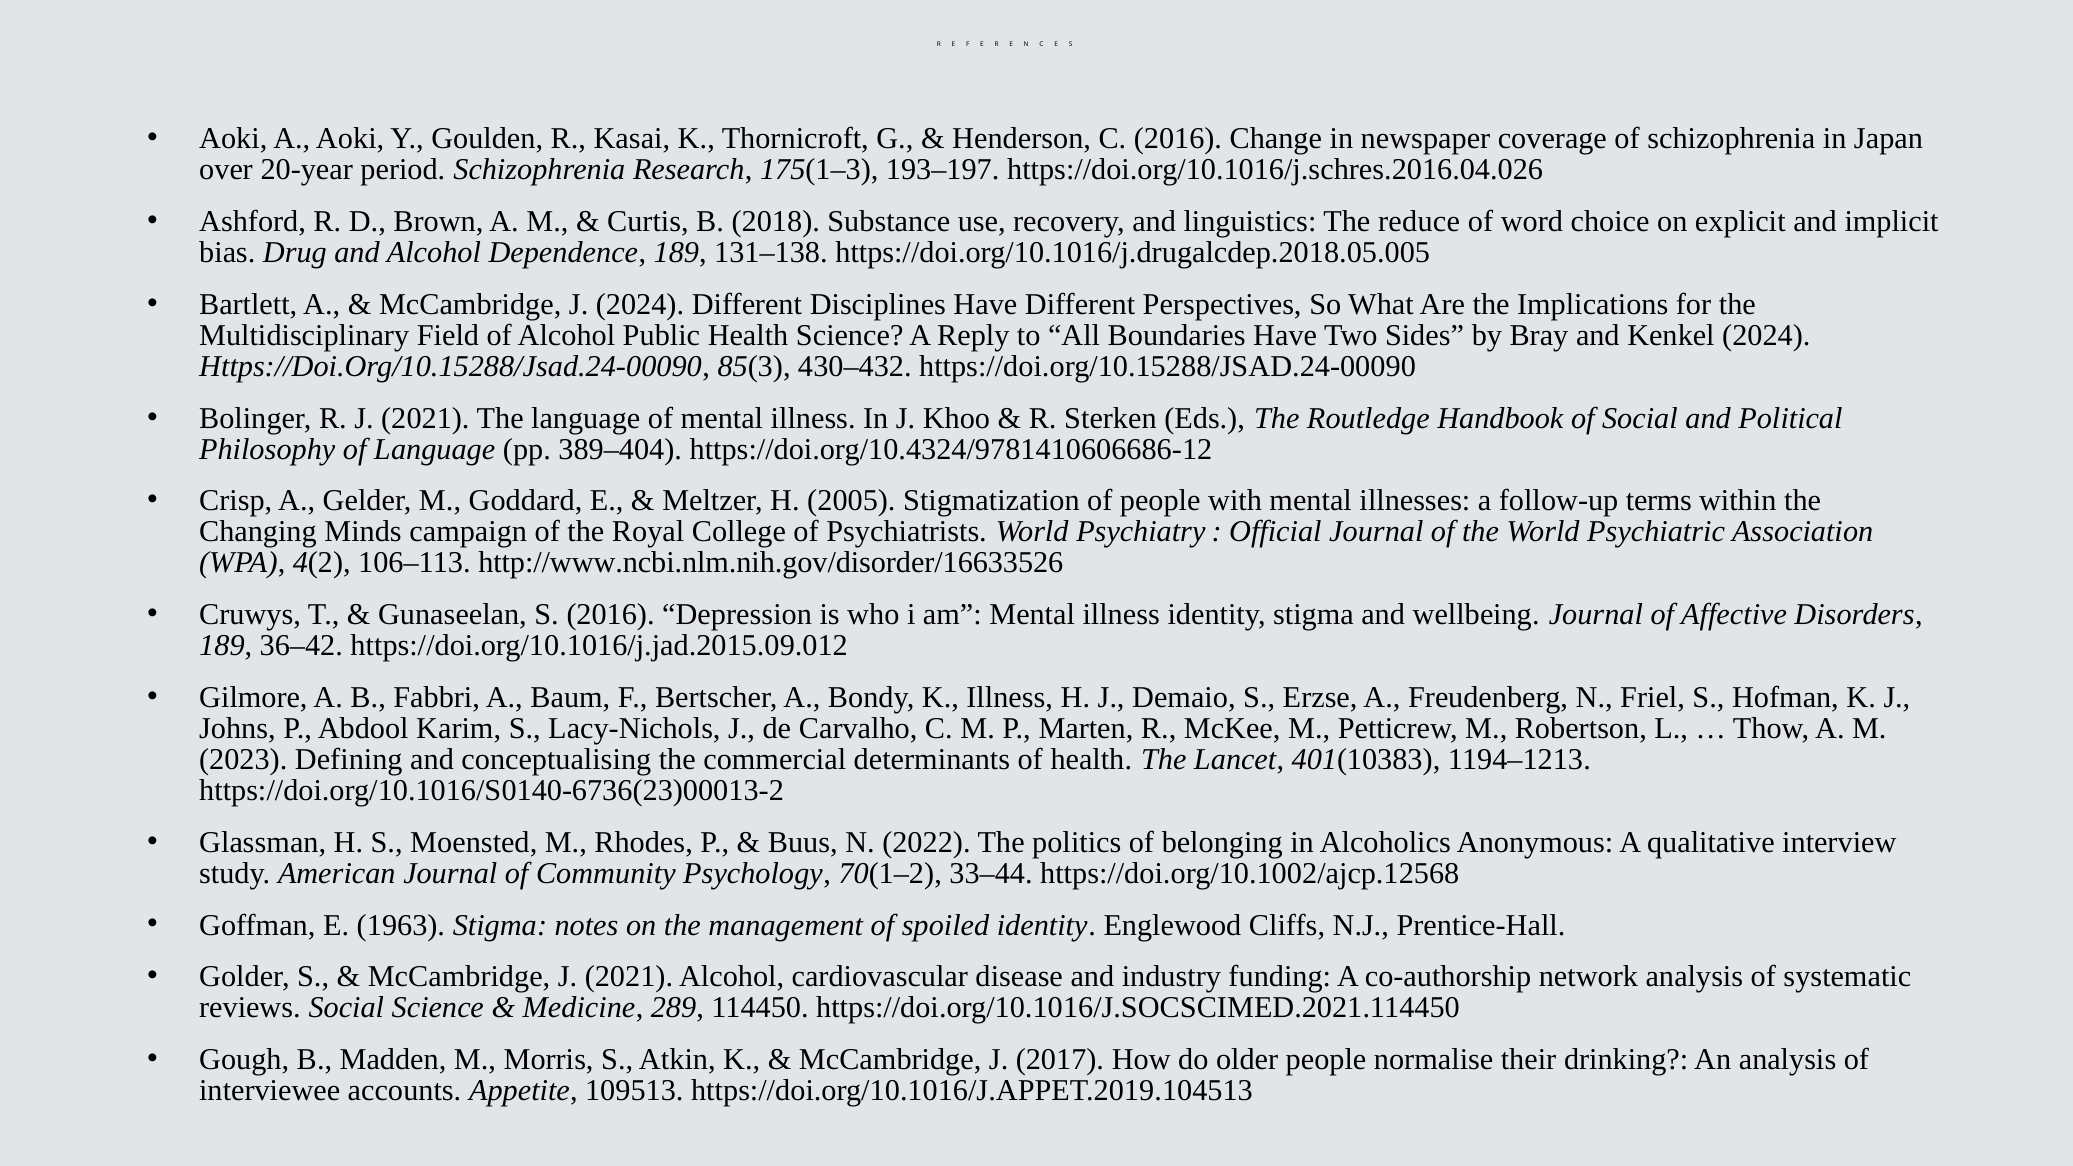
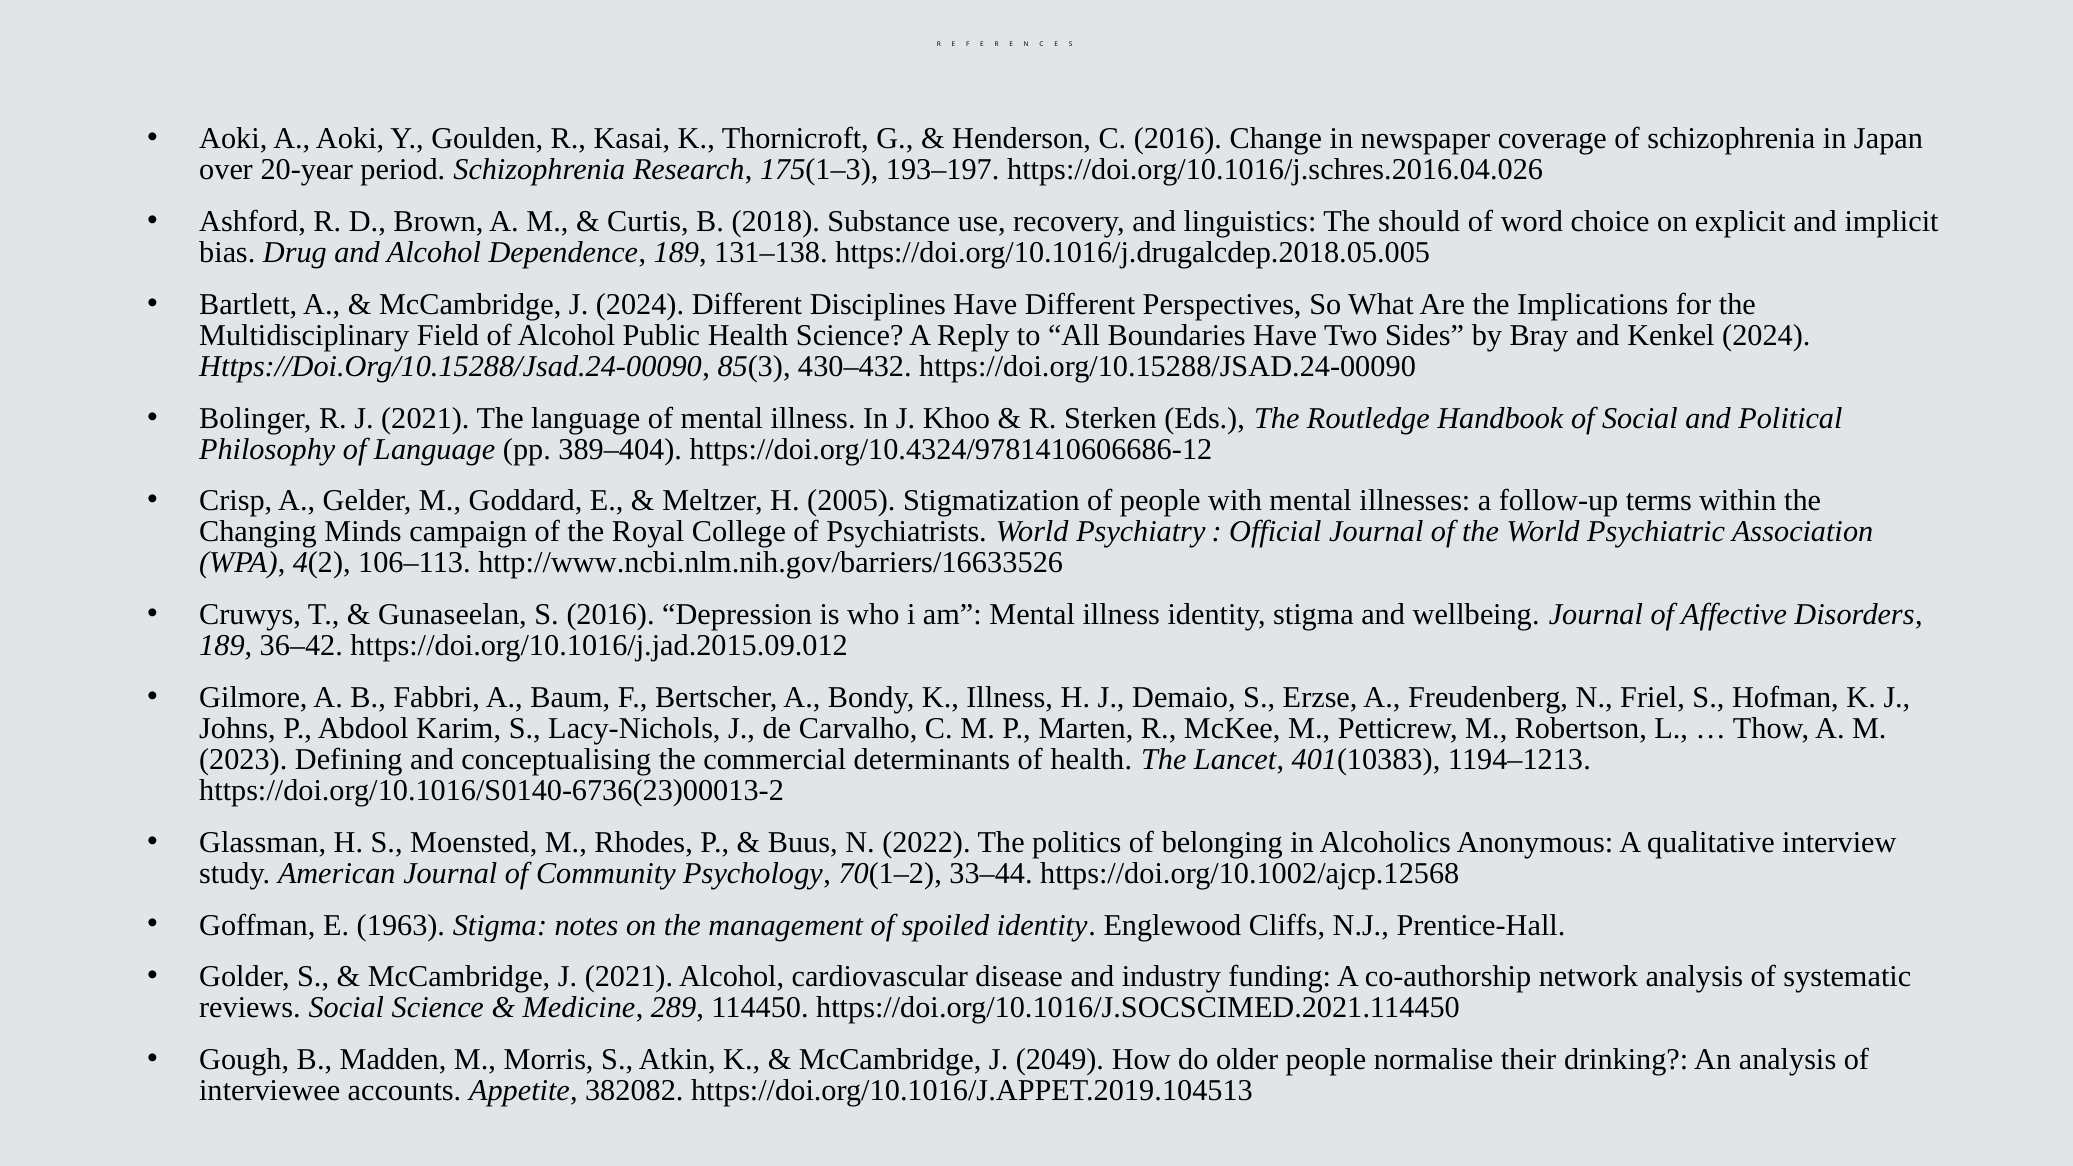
reduce: reduce -> should (1419, 222)
http://www.ncbi.nlm.nih.gov/disorder/16633526: http://www.ncbi.nlm.nih.gov/disorder/16633526 -> http://www.ncbi.nlm.nih.gov/barriers/16633526 (771, 563)
2017: 2017 -> 2049 (1060, 1060)
109513: 109513 -> 382082 (634, 1091)
